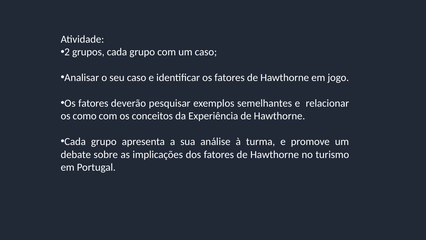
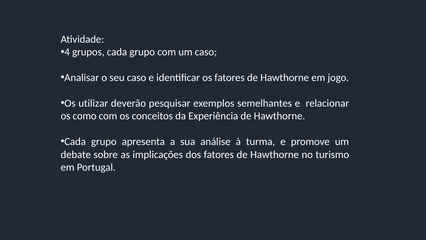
2: 2 -> 4 (67, 52)
fatores: fatores -> utilizar (93, 103)
